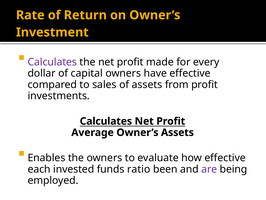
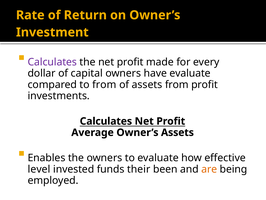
have effective: effective -> evaluate (190, 73)
to sales: sales -> from (104, 84)
each: each -> level (39, 169)
ratio: ratio -> their (139, 169)
are colour: purple -> orange (209, 169)
